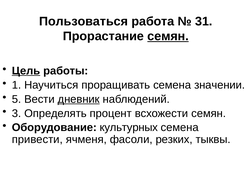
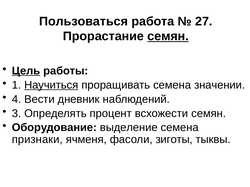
31: 31 -> 27 (204, 21)
Научиться underline: none -> present (51, 85)
5: 5 -> 4 (17, 99)
дневник underline: present -> none (79, 99)
культурных: культурных -> выделение (129, 128)
привести: привести -> признаки (37, 140)
резких: резких -> зиготы (174, 140)
